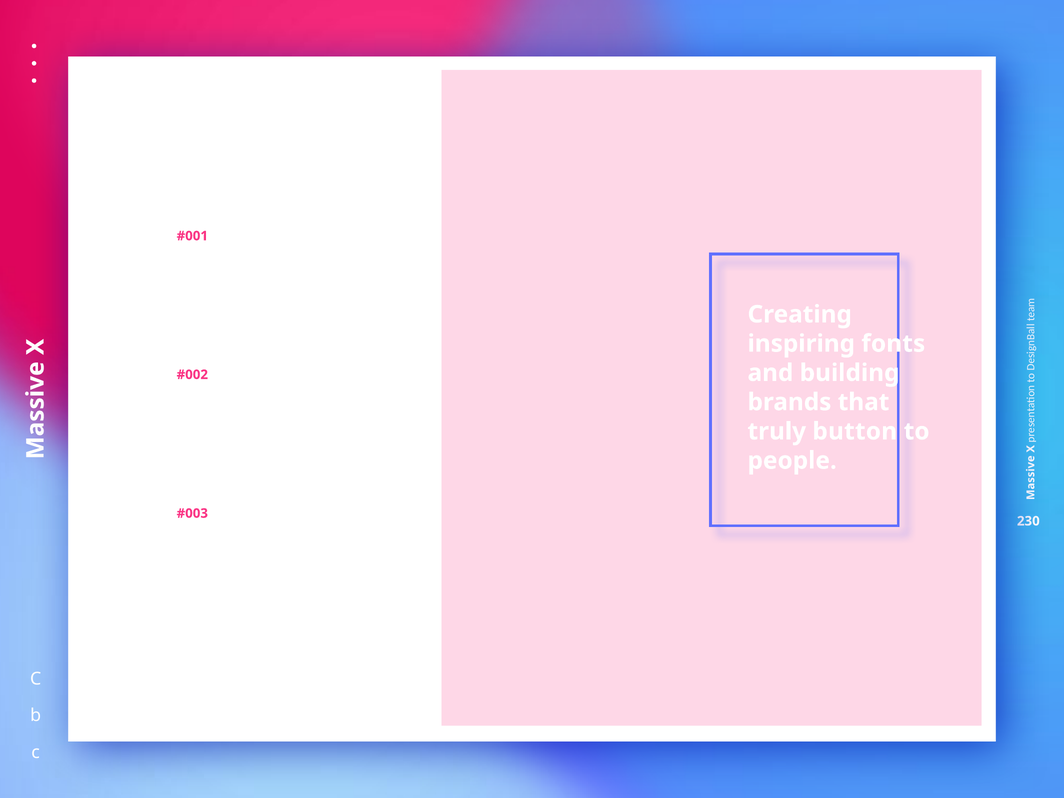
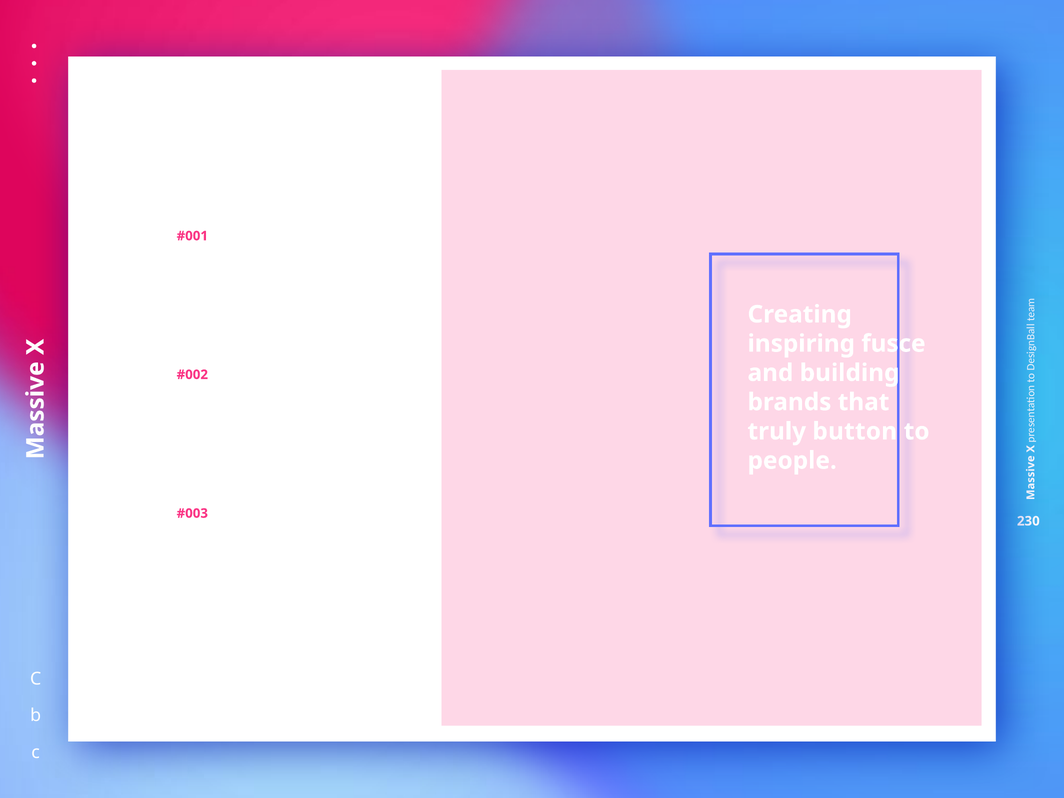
fonts: fonts -> fusce (893, 344)
